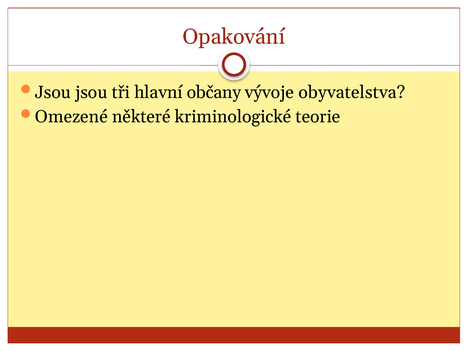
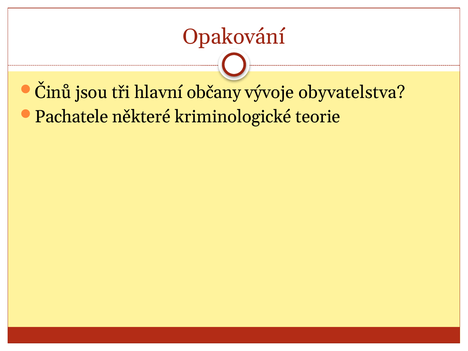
Jsou: Jsou -> Činů (53, 92)
Omezené: Omezené -> Pachatele (72, 117)
